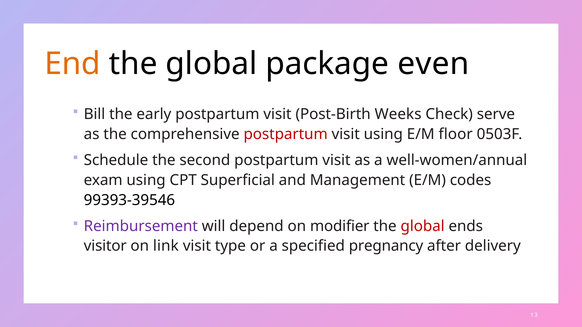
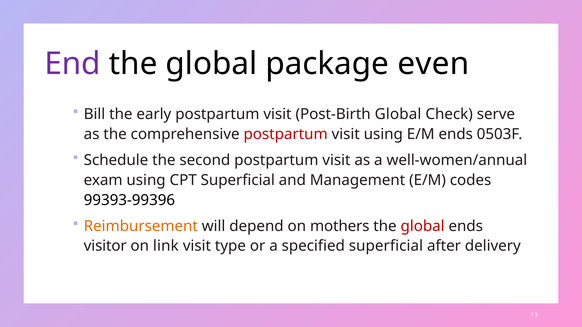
End colour: orange -> purple (73, 64)
Post-Birth Weeks: Weeks -> Global (398, 114)
E/M floor: floor -> ends (456, 134)
99393-39546: 99393-39546 -> 99393-99396 (129, 200)
Reimbursement colour: purple -> orange (141, 226)
modifier: modifier -> mothers (340, 226)
specified pregnancy: pregnancy -> superficial (386, 246)
